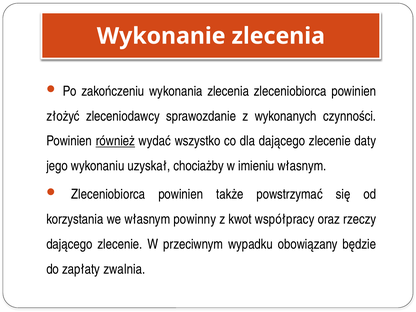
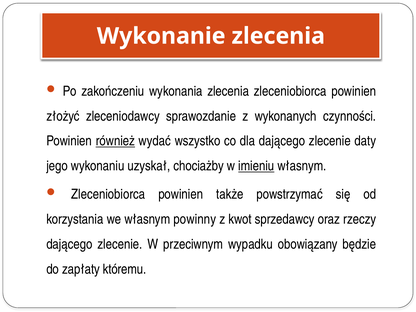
imieniu underline: none -> present (256, 166)
współpracy: współpracy -> sprzedawcy (285, 219)
zwalnia: zwalnia -> któremu (125, 269)
